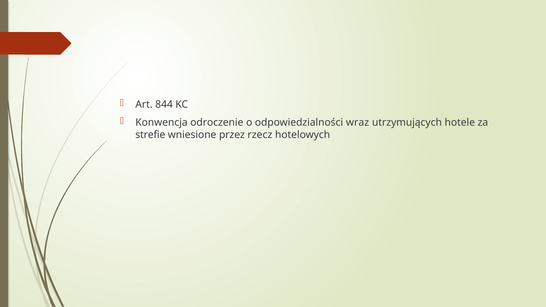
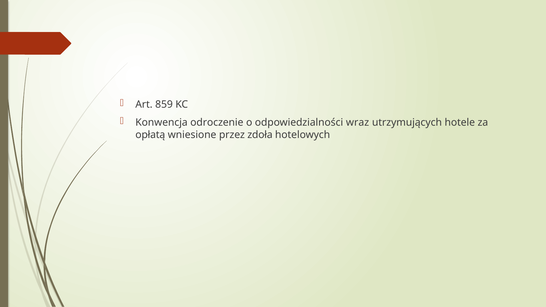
844: 844 -> 859 (164, 104)
strefie: strefie -> opłatą (150, 135)
rzecz: rzecz -> zdoła (260, 135)
